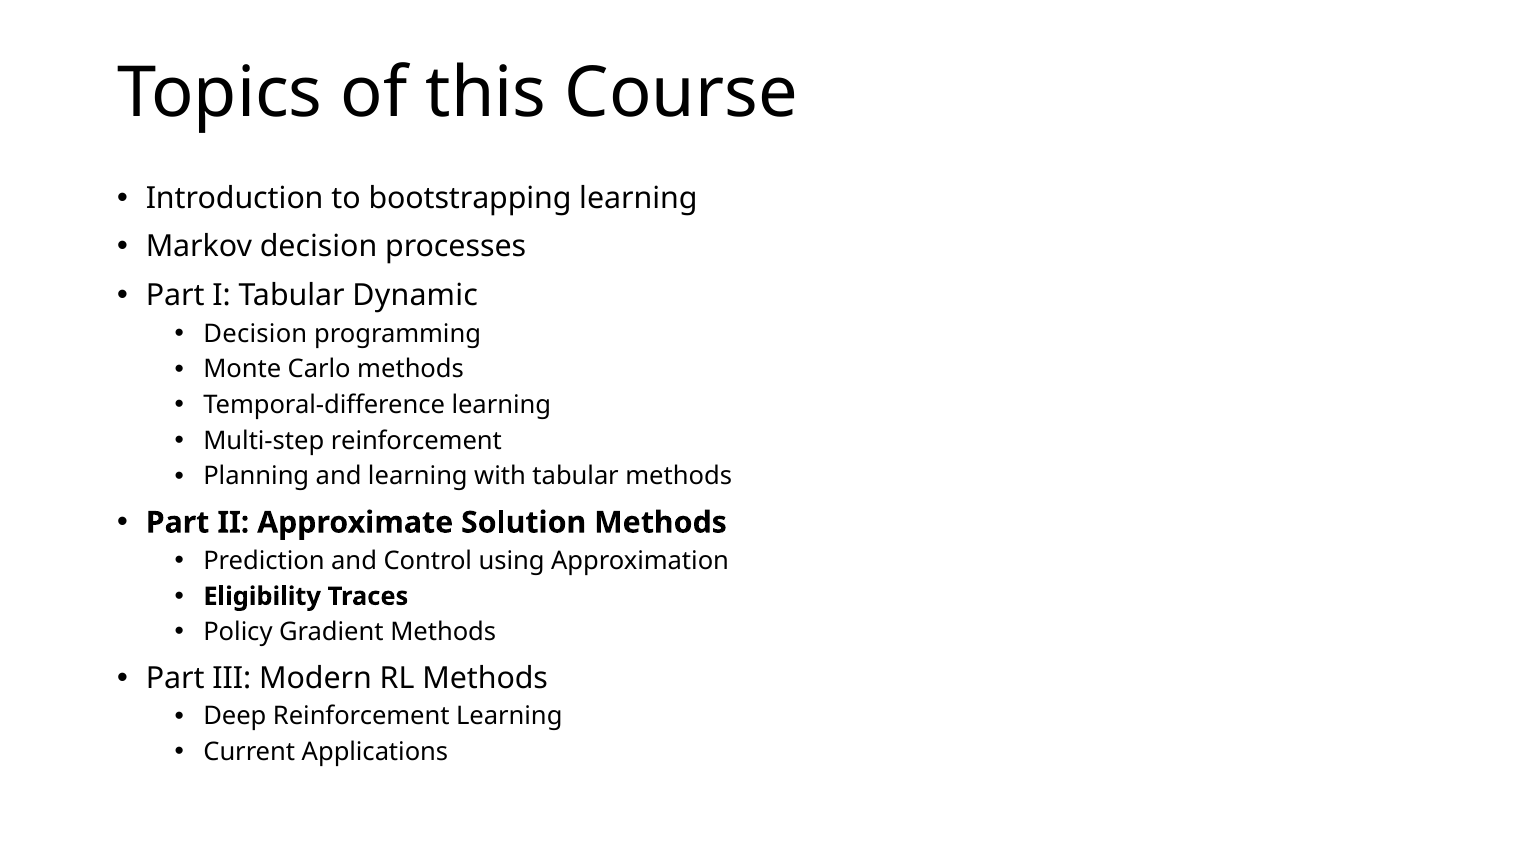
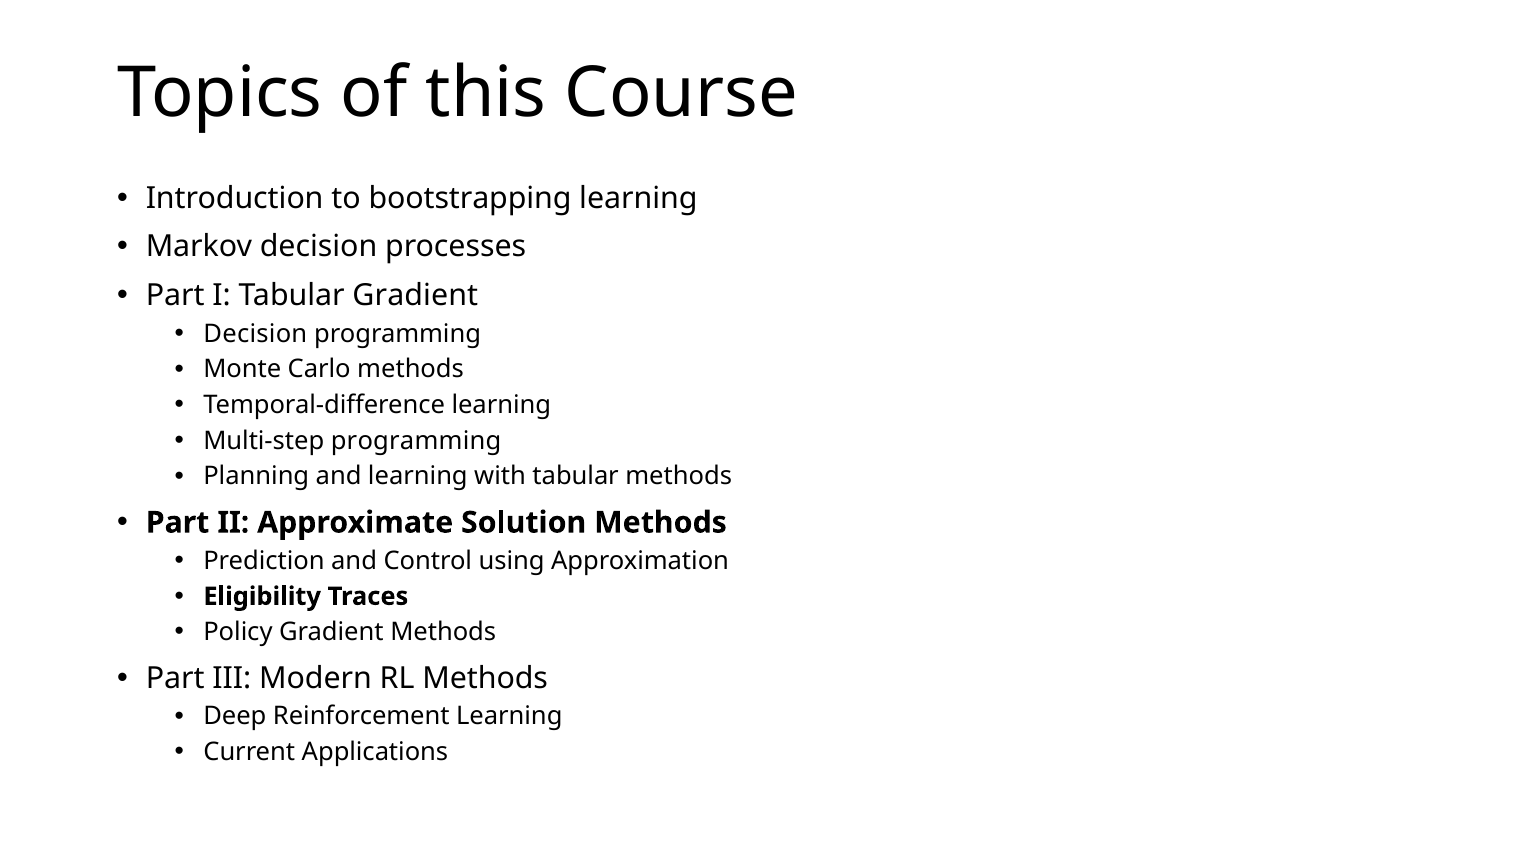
Tabular Dynamic: Dynamic -> Gradient (415, 296)
Multi-step reinforcement: reinforcement -> programming (416, 440)
